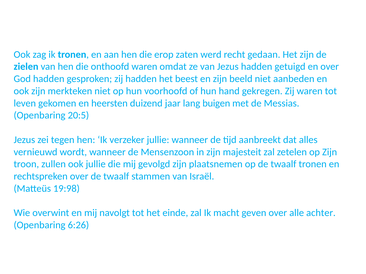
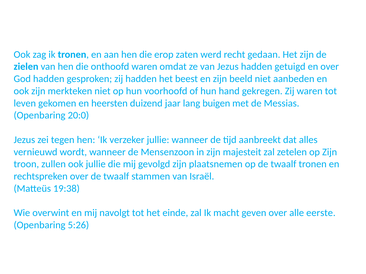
20:5: 20:5 -> 20:0 (78, 116)
19:98: 19:98 -> 19:38 (66, 189)
achter: achter -> eerste (321, 213)
6:26: 6:26 -> 5:26 (78, 225)
